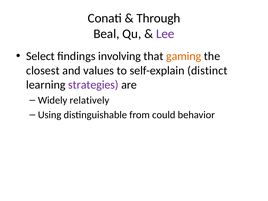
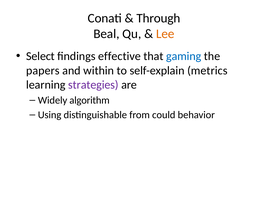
Lee colour: purple -> orange (165, 34)
involving: involving -> effective (119, 56)
gaming colour: orange -> blue (184, 56)
closest: closest -> papers (43, 71)
values: values -> within (99, 71)
distinct: distinct -> metrics (207, 71)
relatively: relatively -> algorithm (89, 100)
